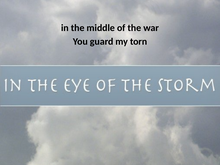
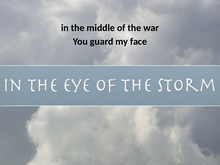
torn: torn -> face (139, 42)
